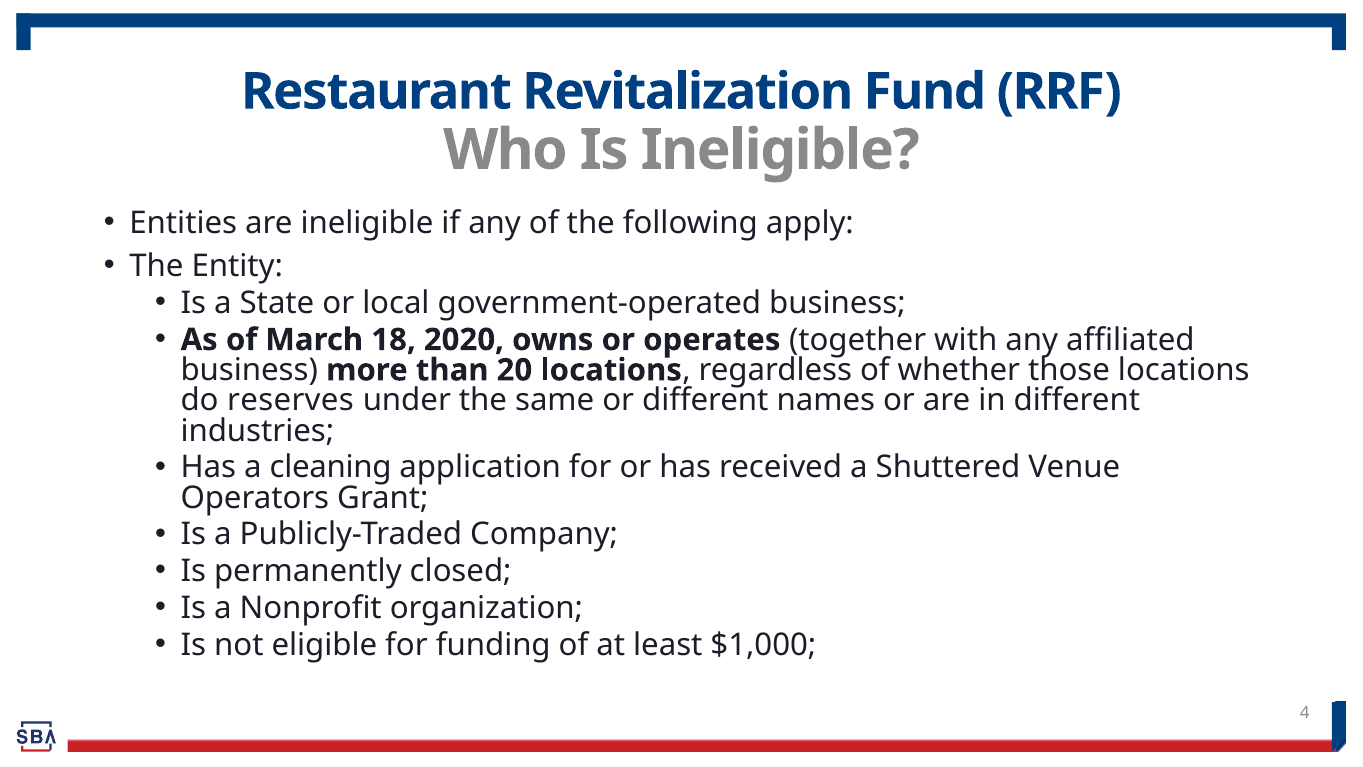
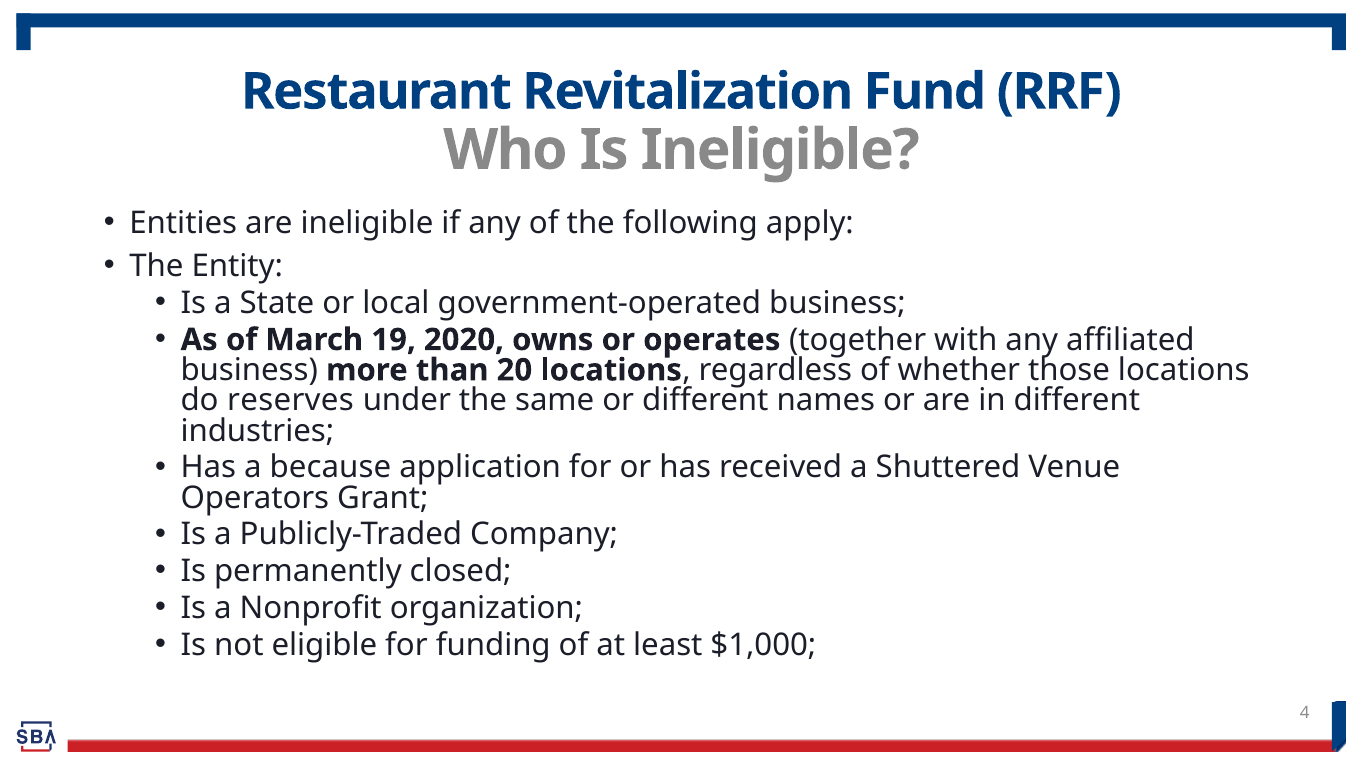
18: 18 -> 19 (394, 340)
cleaning: cleaning -> because (330, 467)
